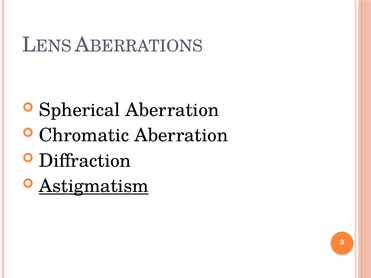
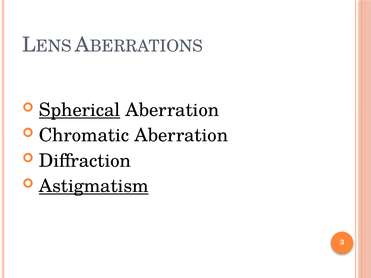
Spherical underline: none -> present (80, 110)
